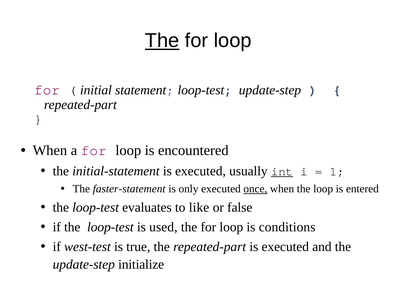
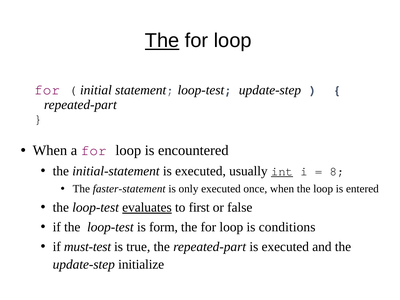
1: 1 -> 8 (337, 171)
once underline: present -> none (255, 189)
evaluates underline: none -> present (147, 207)
like: like -> first (199, 207)
used: used -> form (163, 227)
west-test: west-test -> must-test (88, 247)
